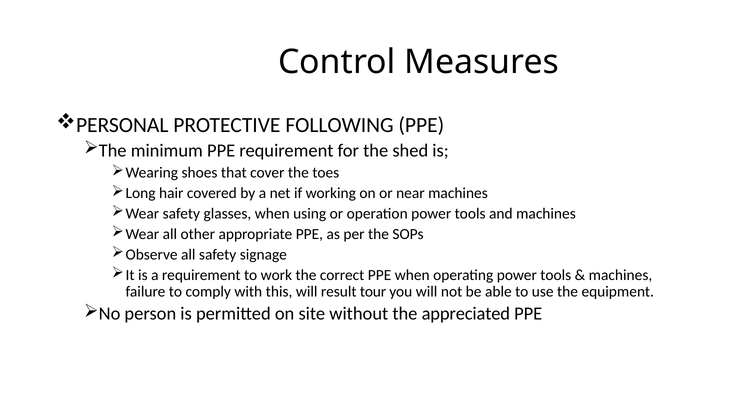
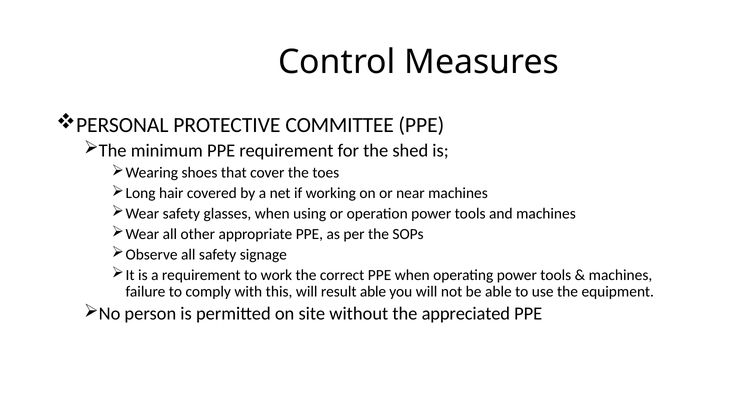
FOLLOWING: FOLLOWING -> COMMITTEE (340, 125)
result tour: tour -> able (373, 292)
